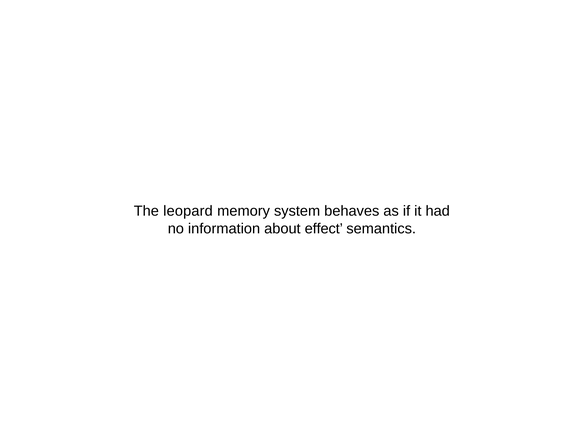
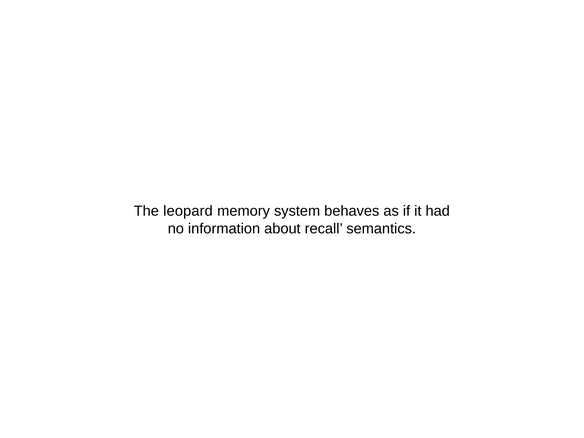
effect: effect -> recall (324, 229)
